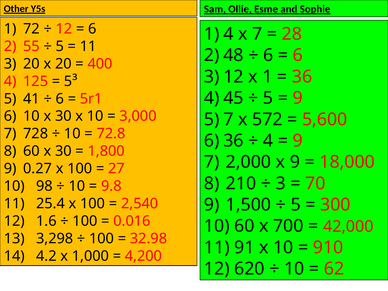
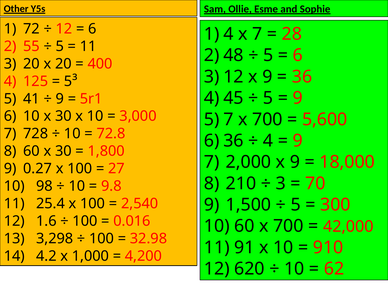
6: 6 -> 5 (268, 55)
1: 1 -> 9 (267, 77)
6: 6 -> 9 (60, 99)
572: 572 -> 700 (267, 119)
